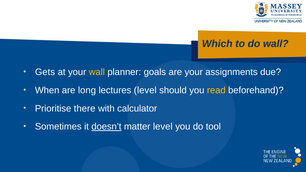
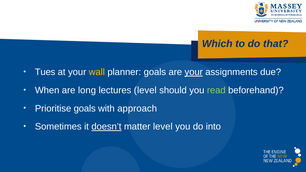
do wall: wall -> that (276, 44)
Gets: Gets -> Tues (45, 72)
your underline: none -> present (194, 72)
read colour: yellow -> light green (216, 90)
Prioritise there: there -> goals (85, 109)
calculator: calculator -> approach (137, 109)
tool: tool -> into (213, 127)
